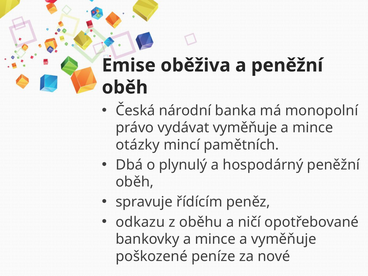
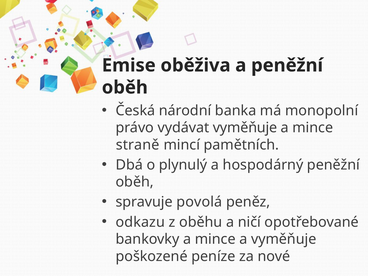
otázky: otázky -> straně (138, 145)
řídícím: řídícím -> povolá (199, 202)
